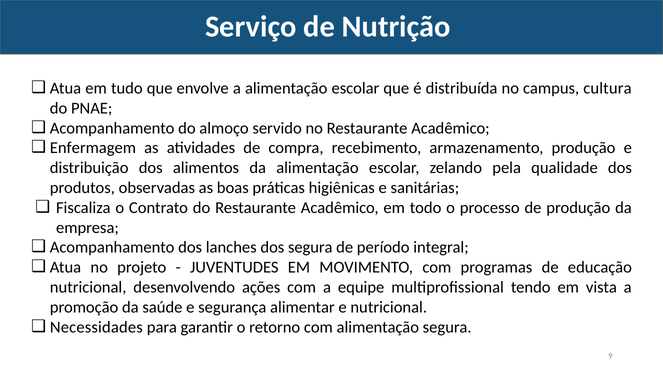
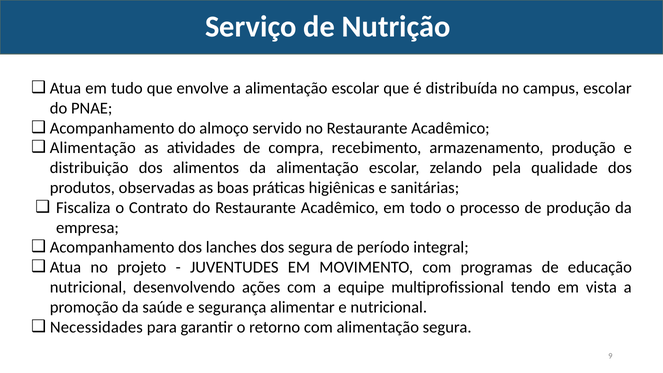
campus cultura: cultura -> escolar (608, 88)
Enfermagem: Enfermagem -> Alimentação (93, 148)
